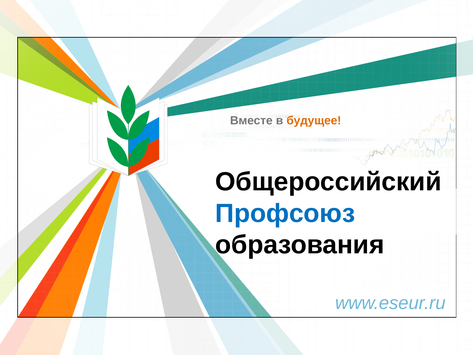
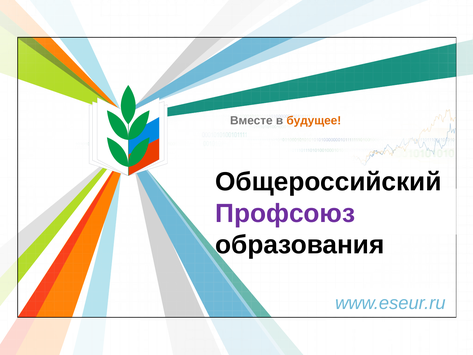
Профсоюз colour: blue -> purple (285, 213)
